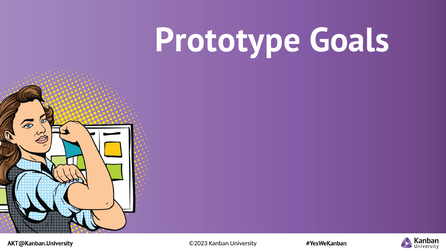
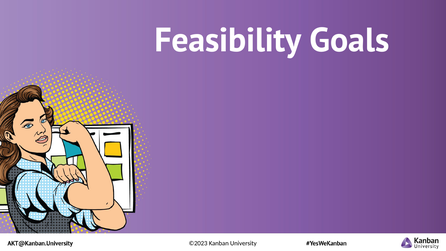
Prototype: Prototype -> Feasibility (228, 40)
